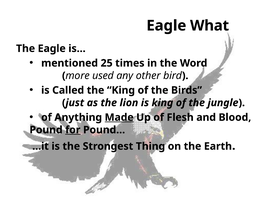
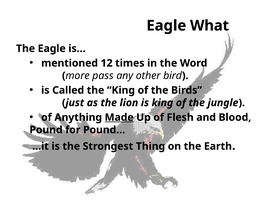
25: 25 -> 12 (107, 63)
used: used -> pass (103, 76)
for underline: present -> none (73, 130)
